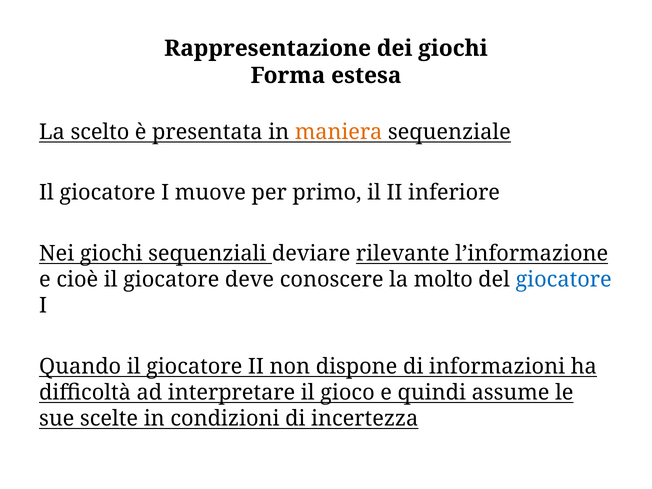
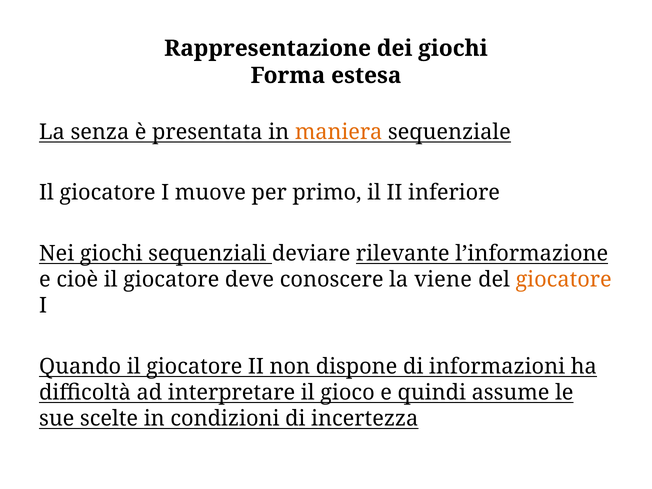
scelto: scelto -> senza (100, 132)
molto: molto -> viene (443, 280)
giocatore colour: blue -> orange (564, 280)
